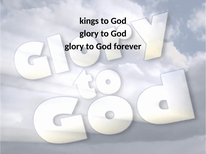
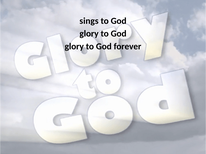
kings: kings -> sings (89, 21)
